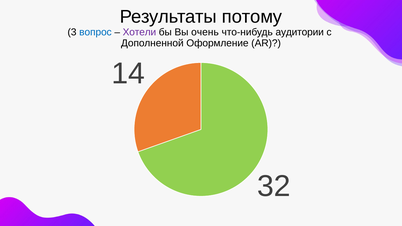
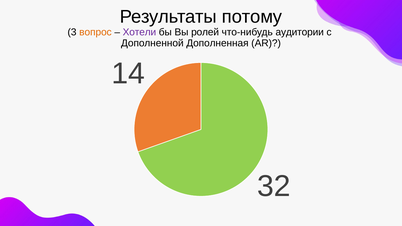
вопрос colour: blue -> orange (95, 32)
очень: очень -> ролей (205, 32)
Оформление: Оформление -> Дополненная (217, 43)
